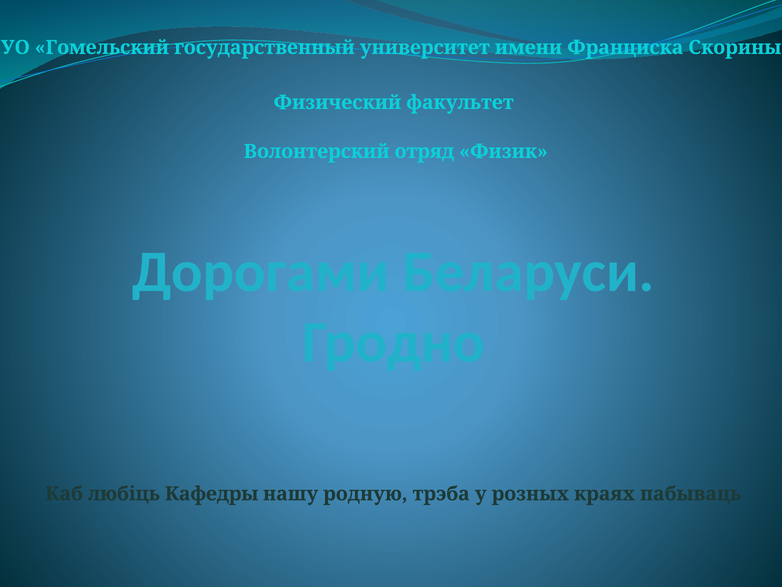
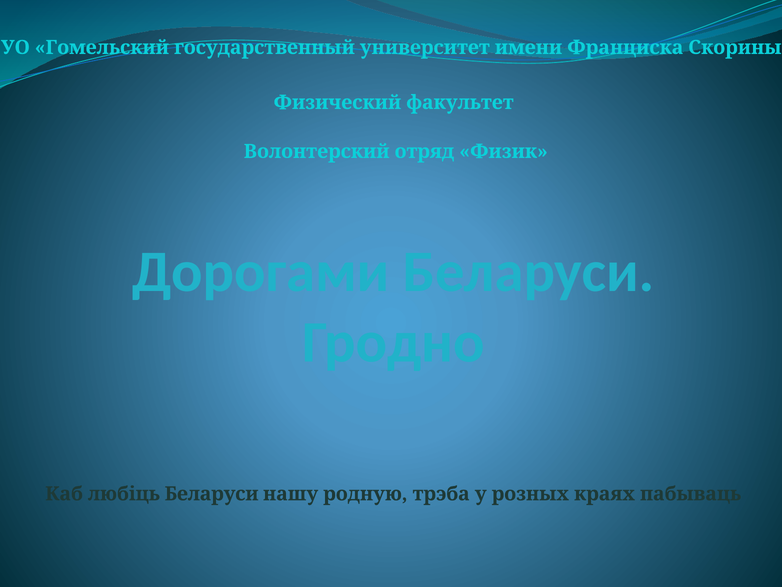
любiць Кафедры: Кафедры -> Беларуси (212, 493)
